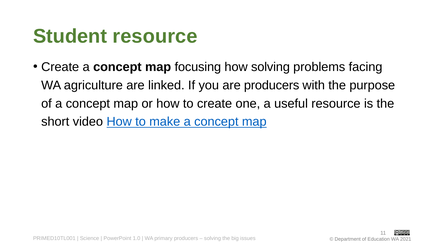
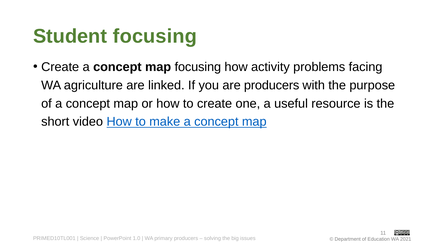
Student resource: resource -> focusing (155, 36)
how solving: solving -> activity (270, 67)
